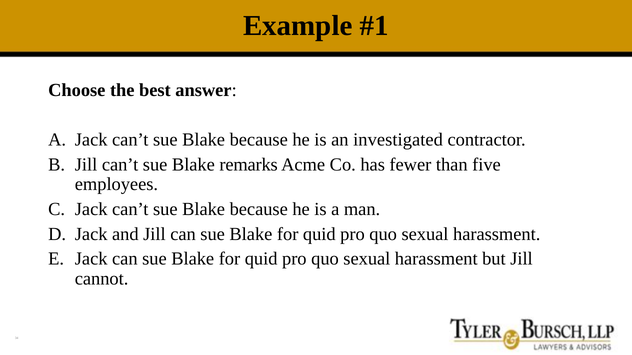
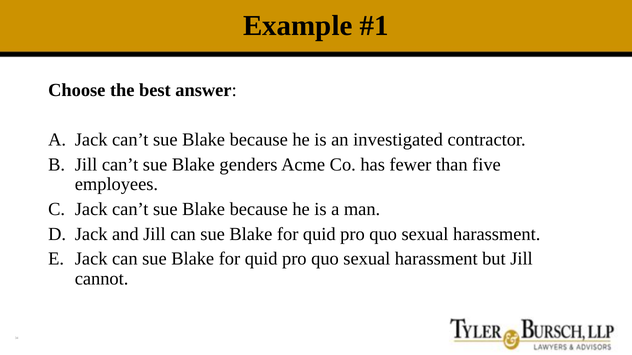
remarks: remarks -> genders (248, 165)
